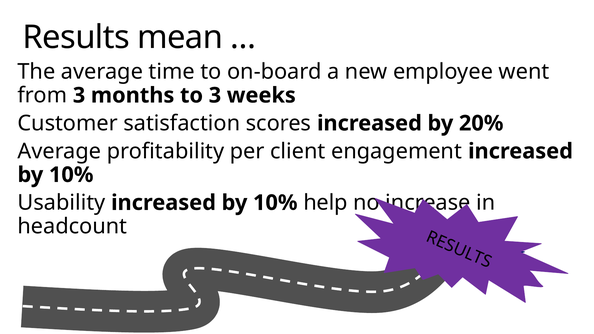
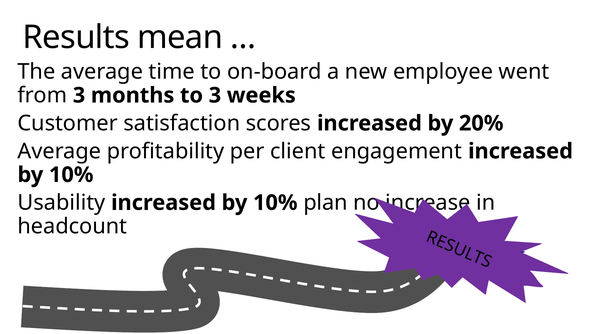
help: help -> plan (325, 203)
